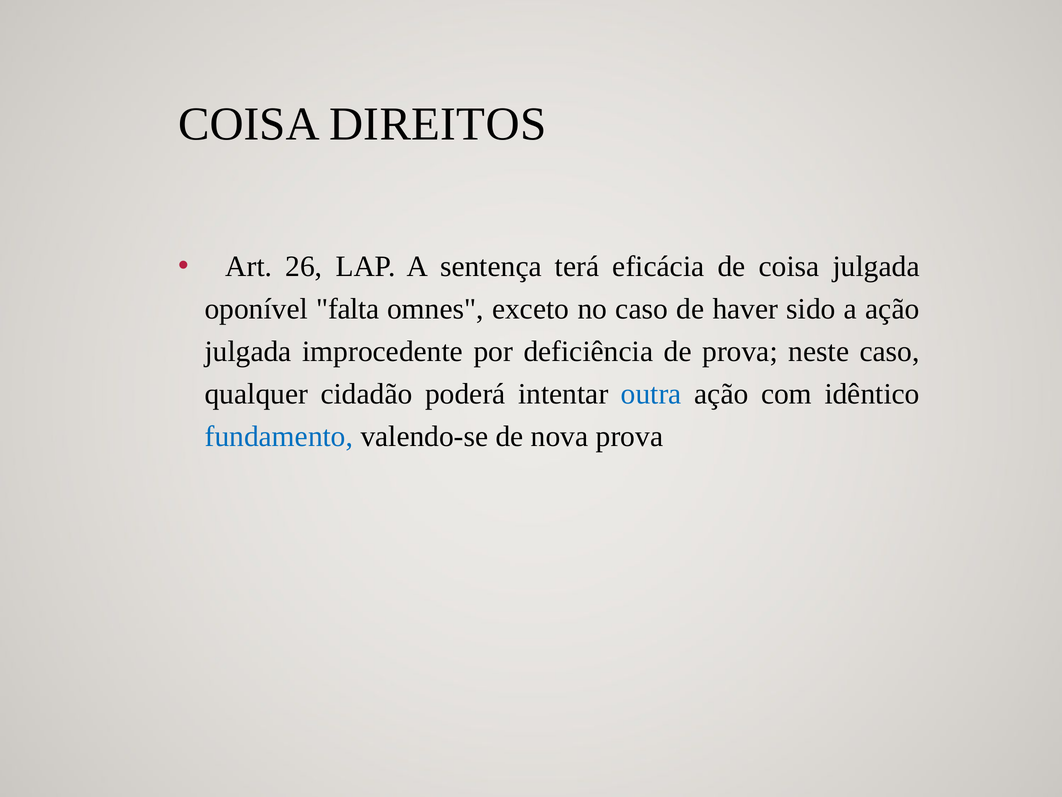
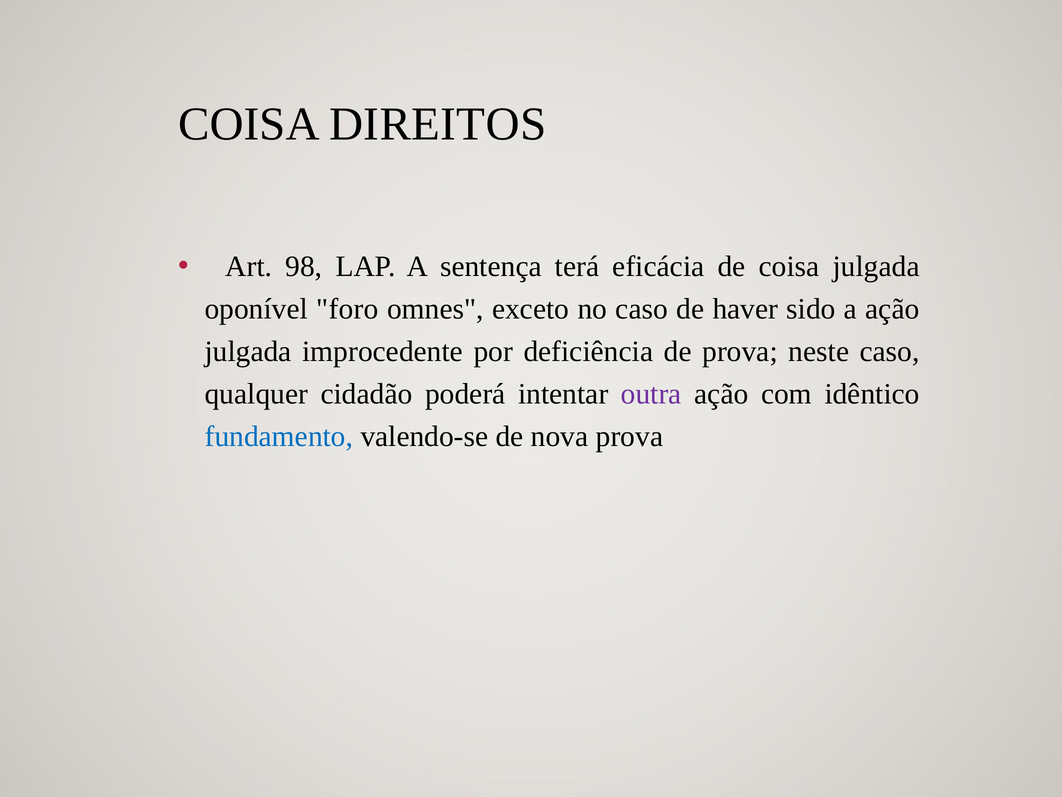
26: 26 -> 98 (304, 266)
falta: falta -> foro (348, 309)
outra colour: blue -> purple (651, 394)
